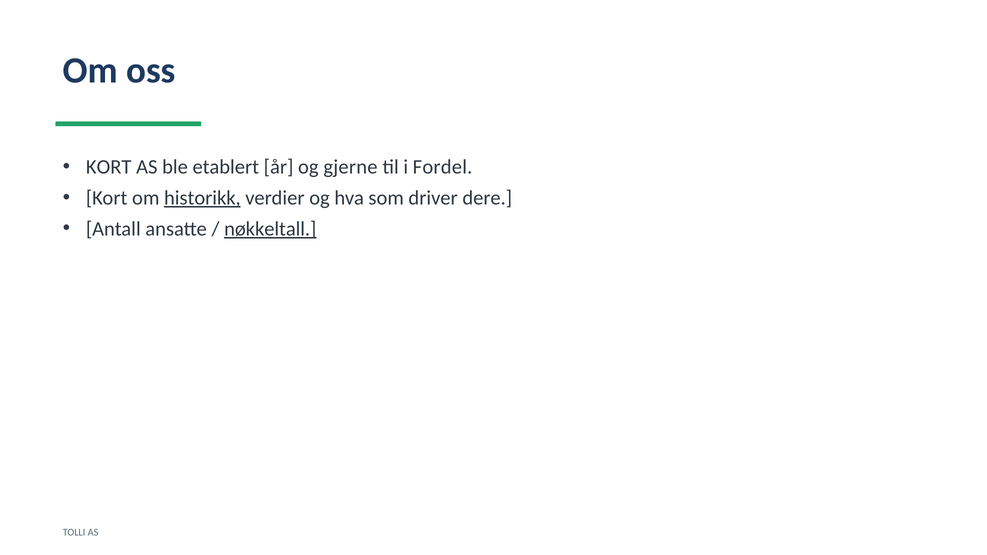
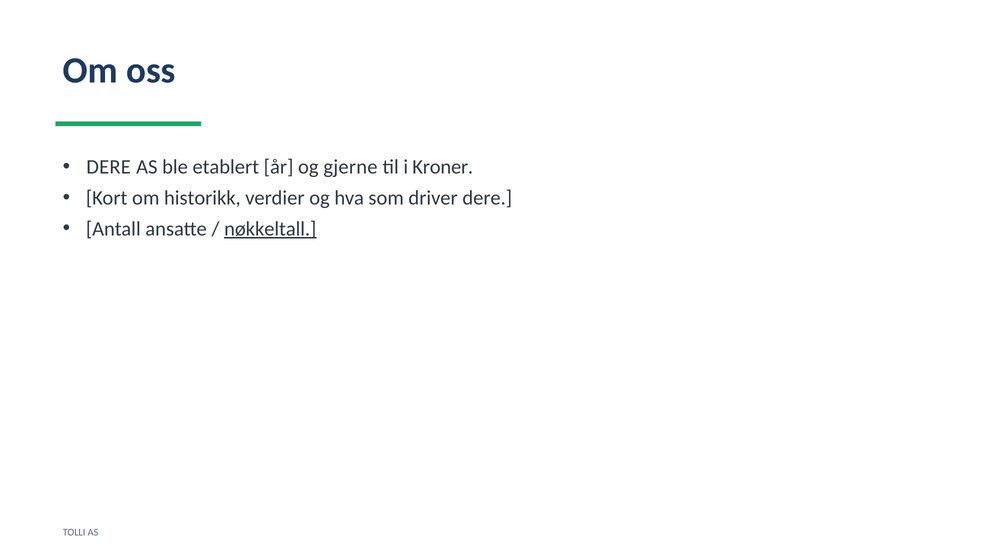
KORT: KORT -> DERE (109, 167)
Fordel: Fordel -> Kroner (443, 167)
historikk underline: present -> none (202, 198)
